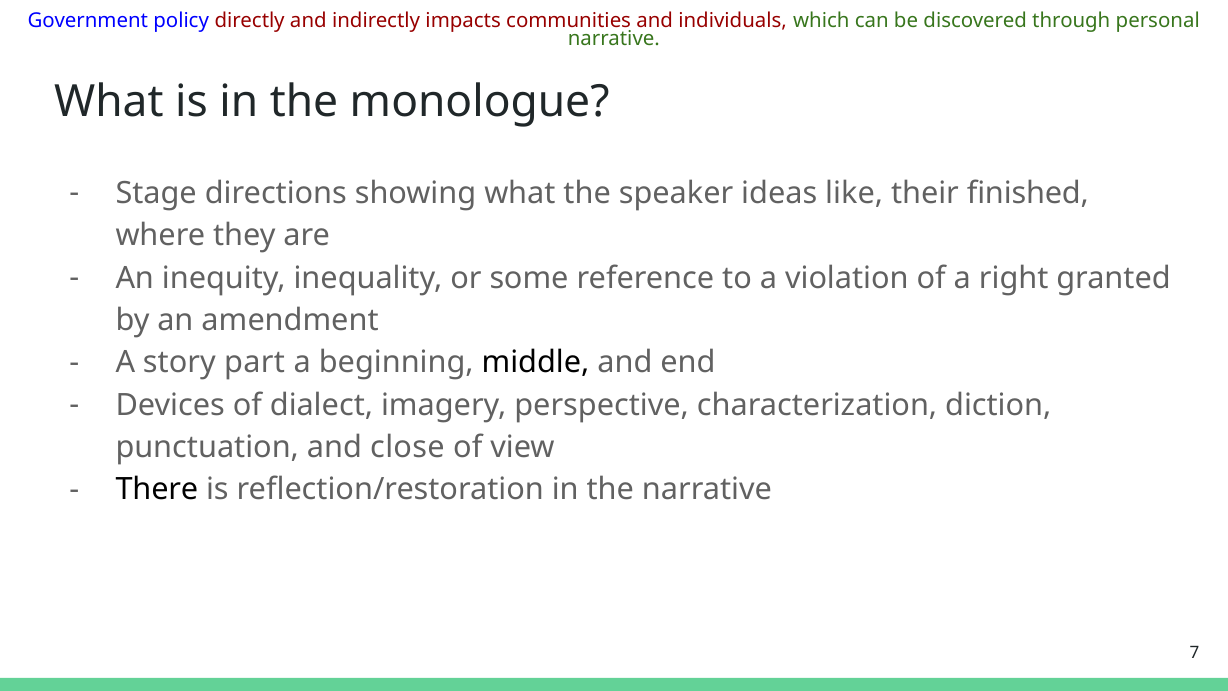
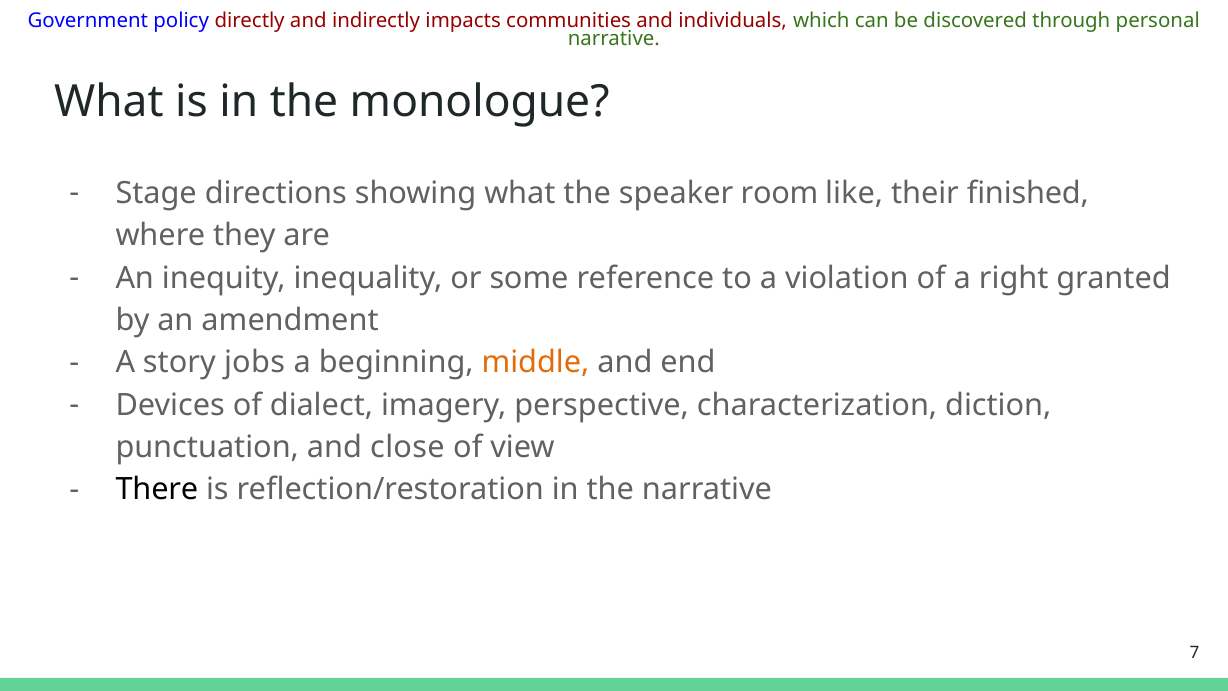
ideas: ideas -> room (779, 193)
part: part -> jobs (255, 363)
middle colour: black -> orange (536, 363)
